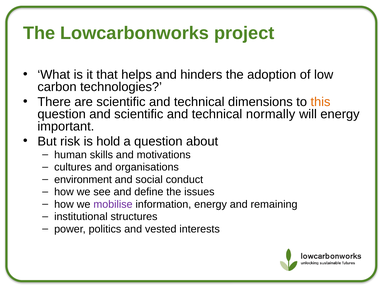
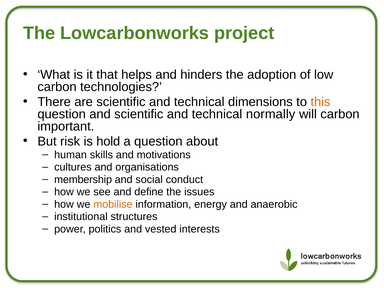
will energy: energy -> carbon (340, 114)
environment: environment -> membership (83, 180)
mobilise colour: purple -> orange (113, 204)
remaining: remaining -> anaerobic (274, 204)
